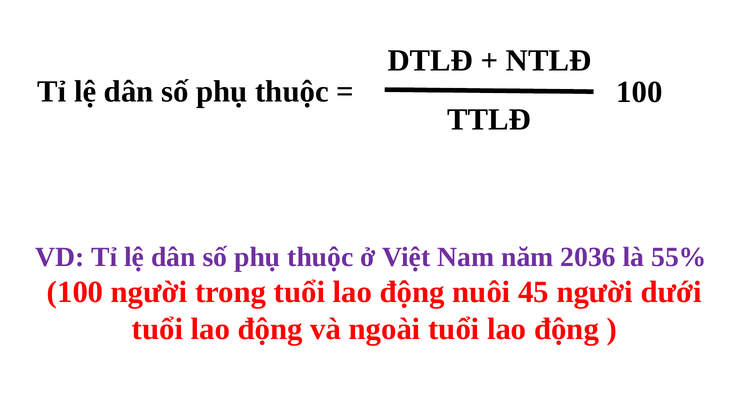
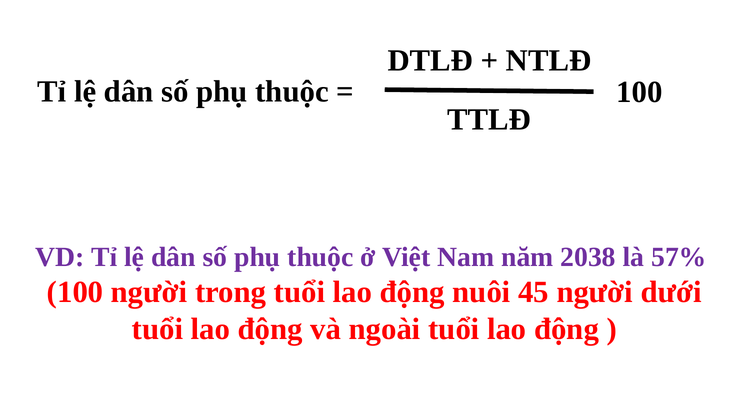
2036: 2036 -> 2038 (588, 257)
55%: 55% -> 57% (679, 257)
